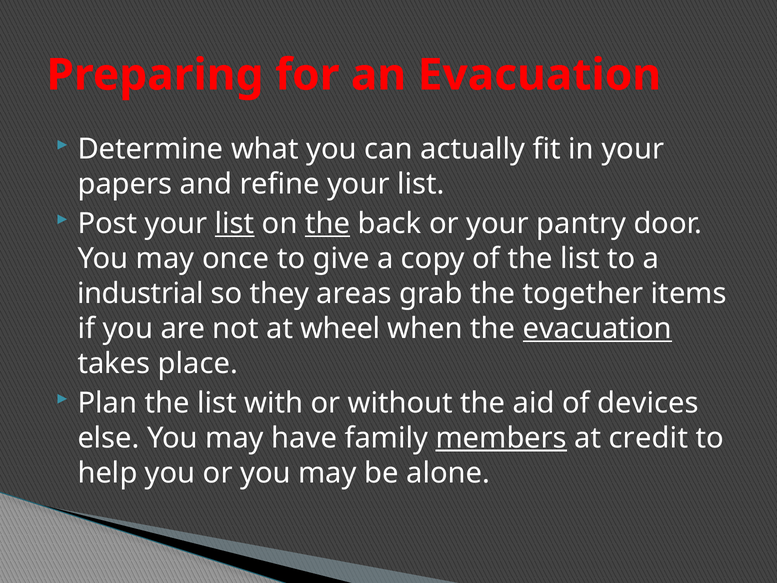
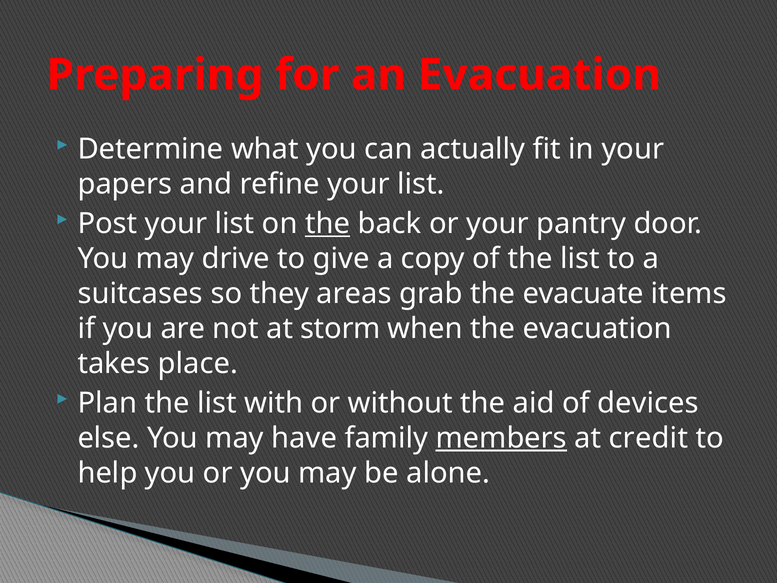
list underline: present -> none (235, 224)
once: once -> drive (236, 259)
industrial: industrial -> suitcases (140, 294)
together: together -> evacuate (583, 294)
wheel: wheel -> storm (340, 329)
evacuation underline: present -> none (597, 329)
